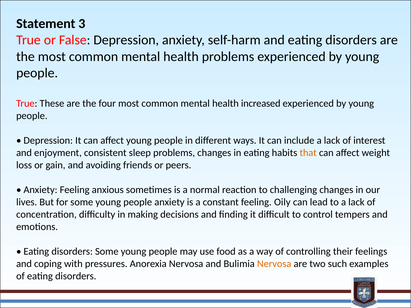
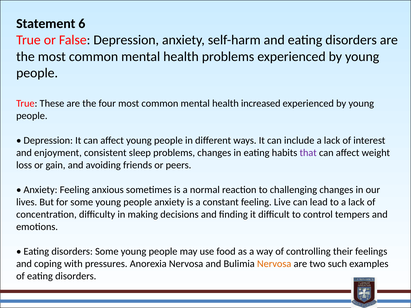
3: 3 -> 6 (82, 24)
that colour: orange -> purple (308, 153)
Oily: Oily -> Live (282, 202)
